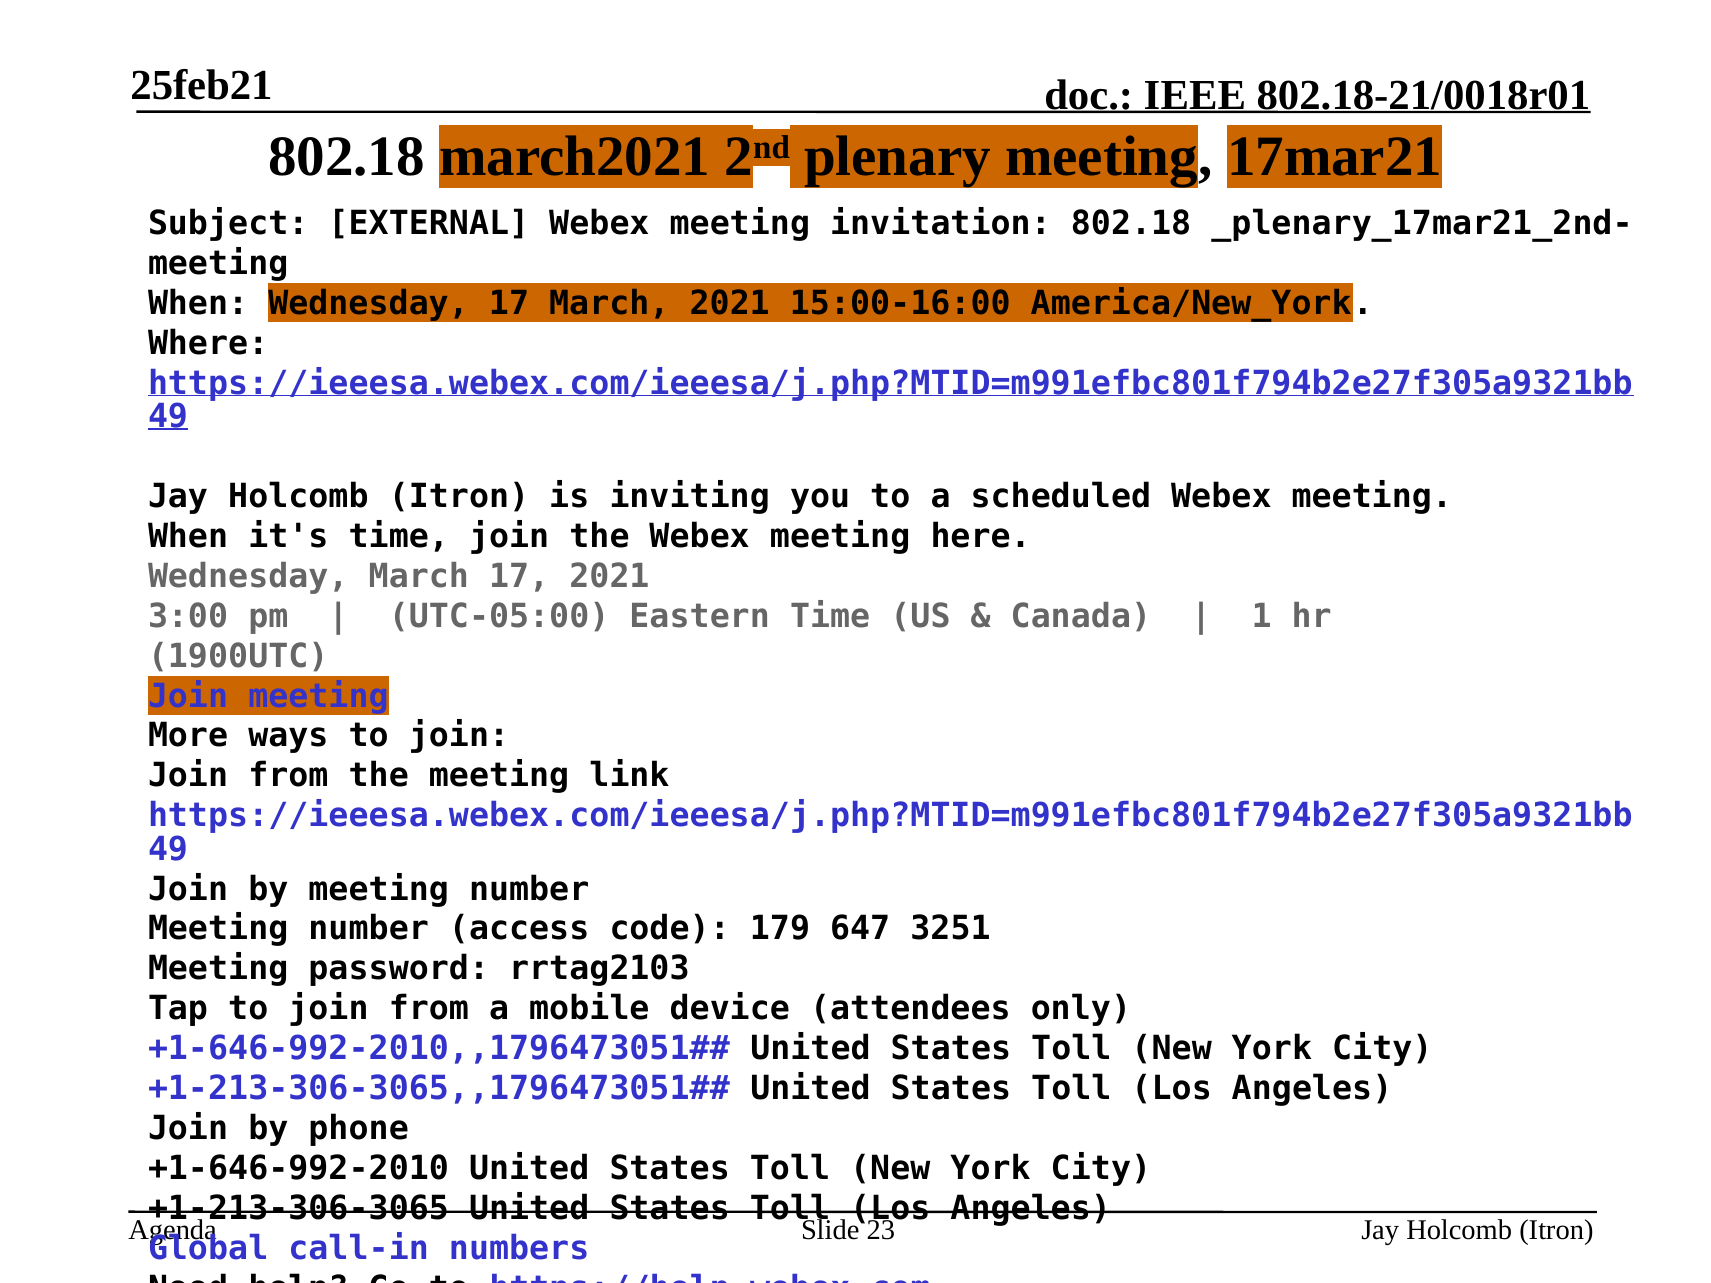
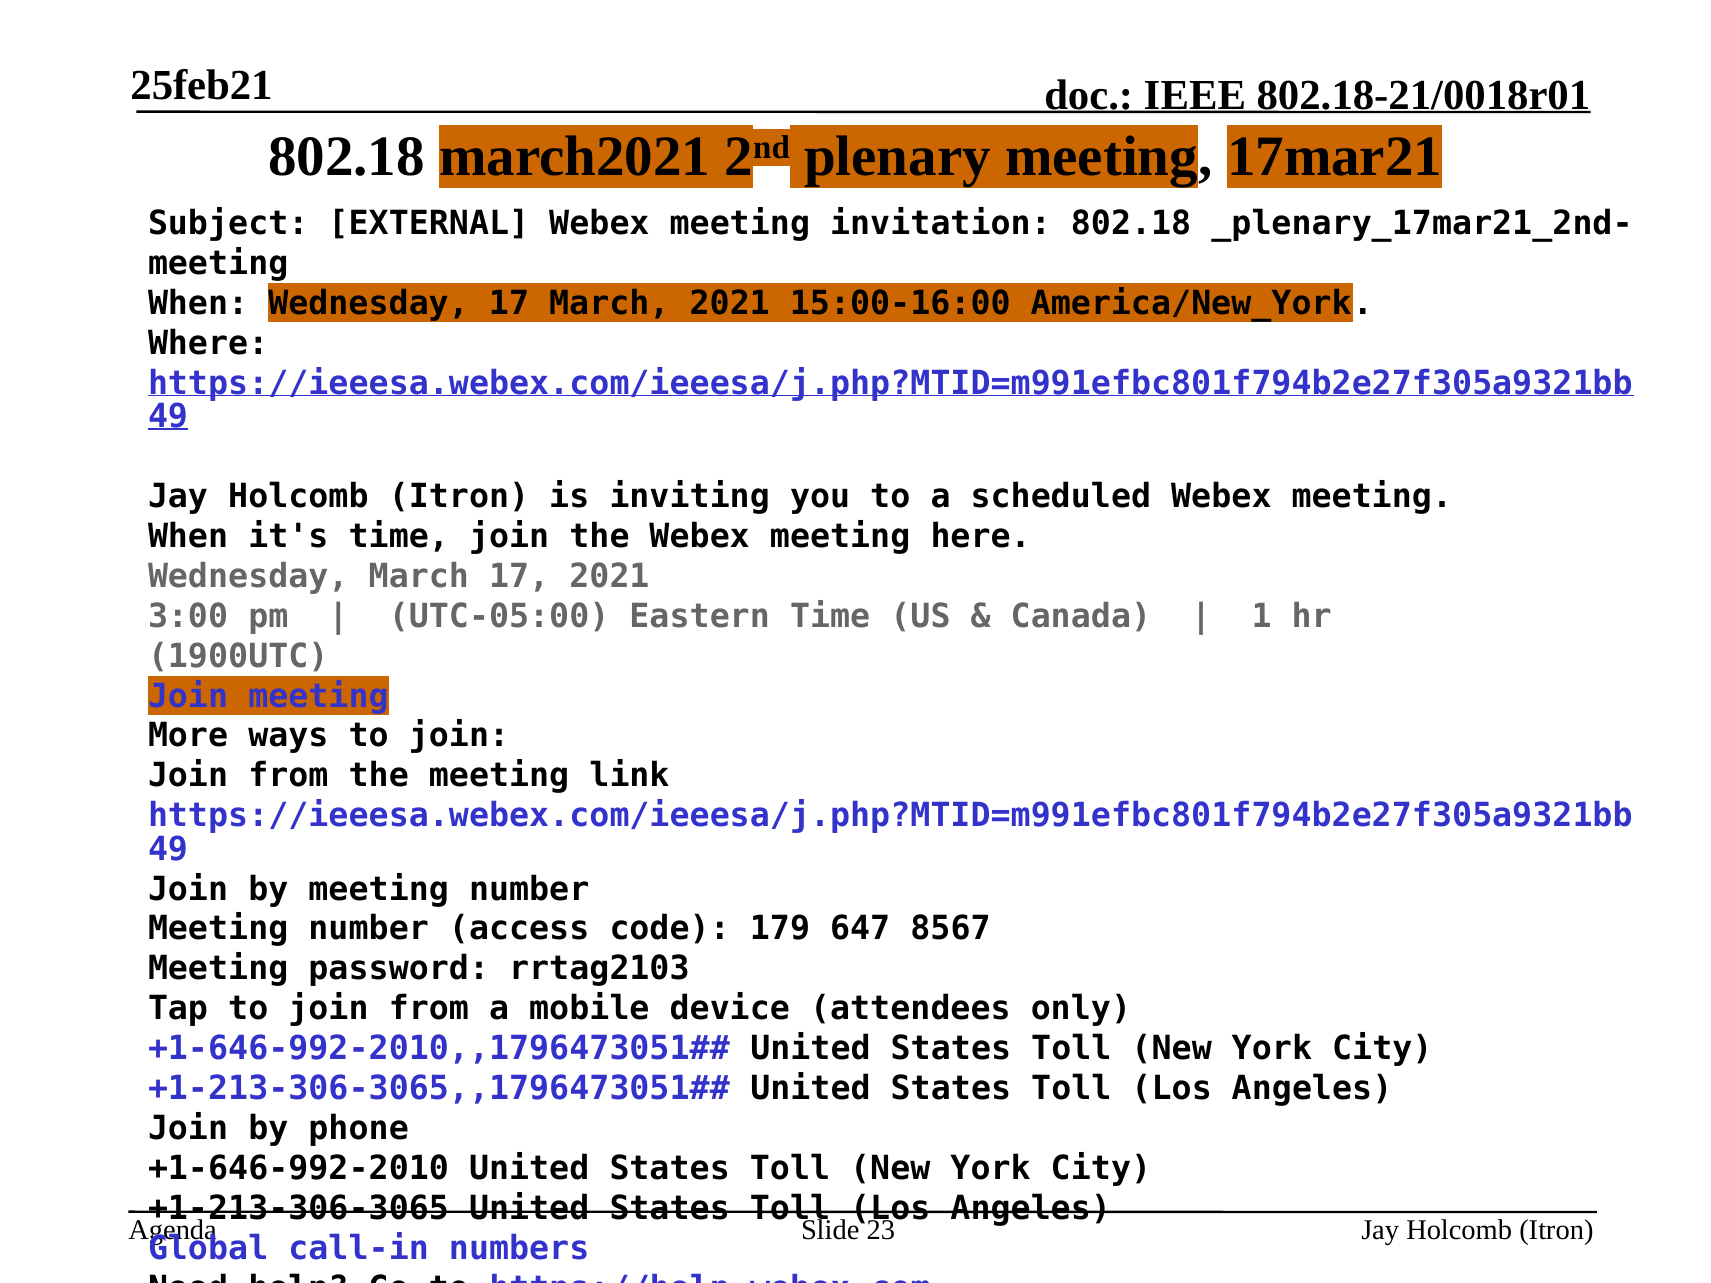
3251: 3251 -> 8567 (950, 929)
